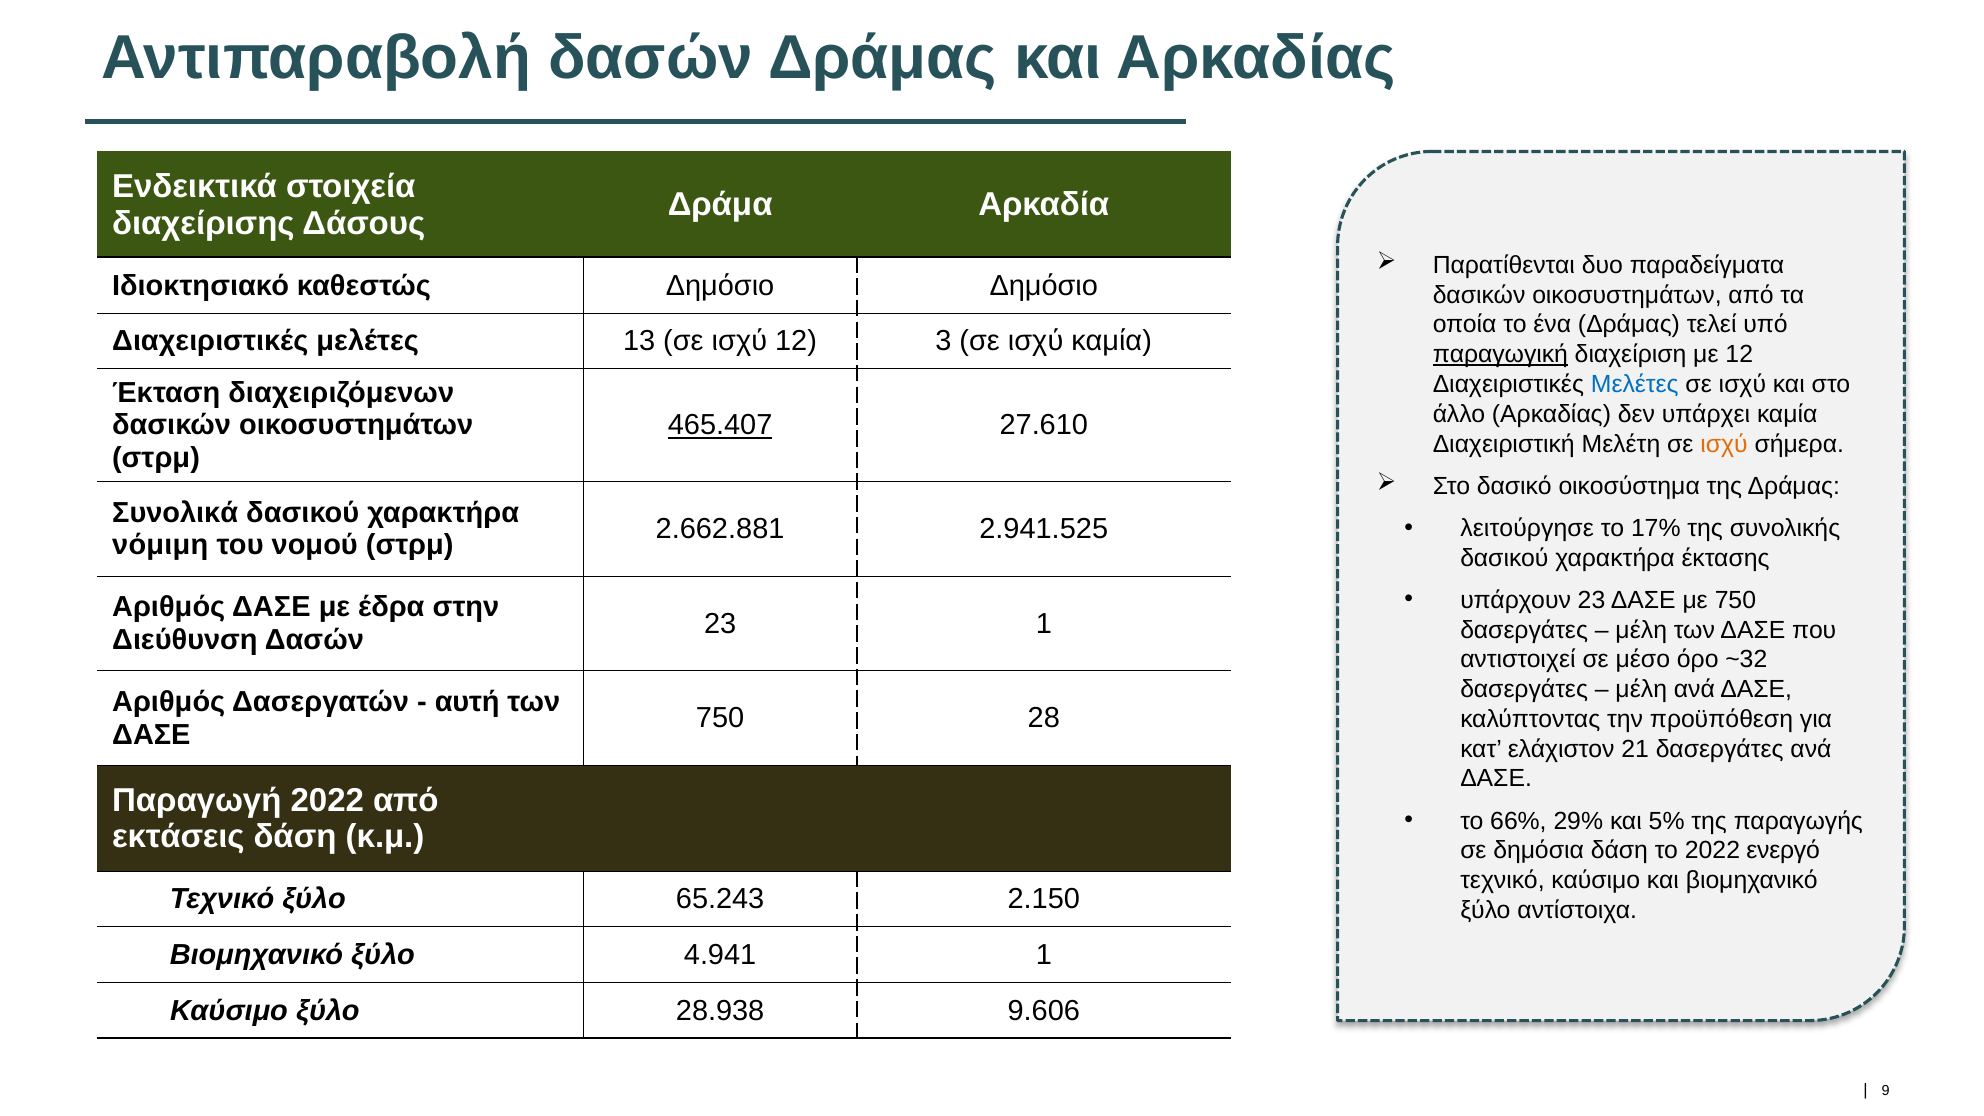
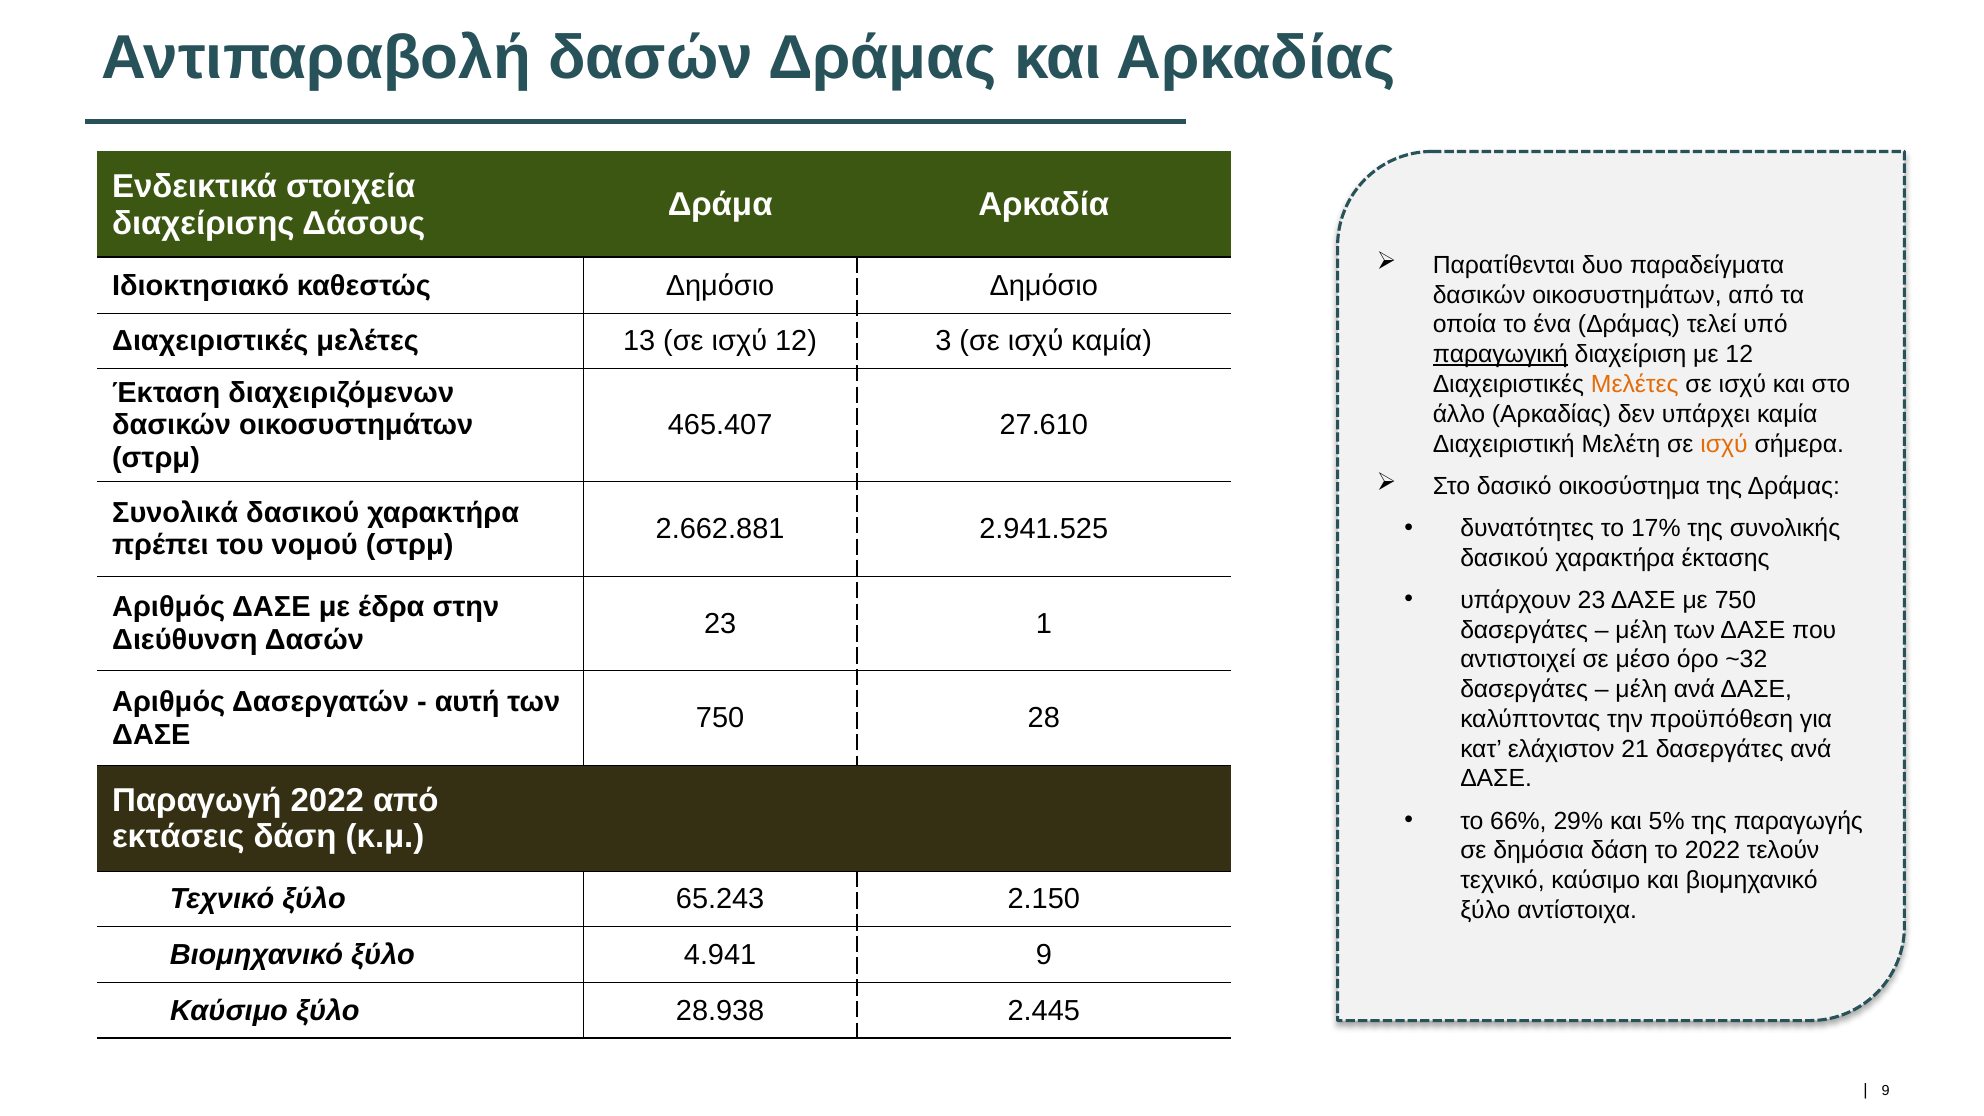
Μελέτες colour: blue -> orange (1635, 384)
465.407 underline: present -> none (720, 425)
λειτούργησε: λειτούργησε -> δυνατότητες (1527, 528)
νόμιμη: νόμιμη -> πρέπει (160, 545)
ενεργό: ενεργό -> τελούν (1783, 851)
4.941 1: 1 -> 9 (1044, 955)
9.606: 9.606 -> 2.445 (1044, 1010)
